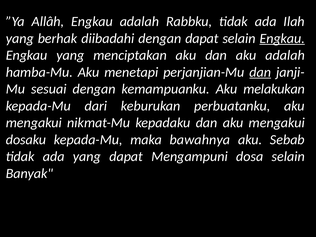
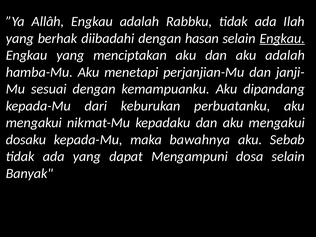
dengan dapat: dapat -> hasan (202, 38)
dan underline: present -> none (260, 72)
melakukan: melakukan -> dipandang (274, 89)
